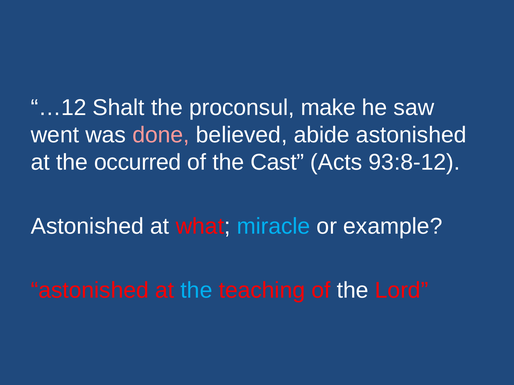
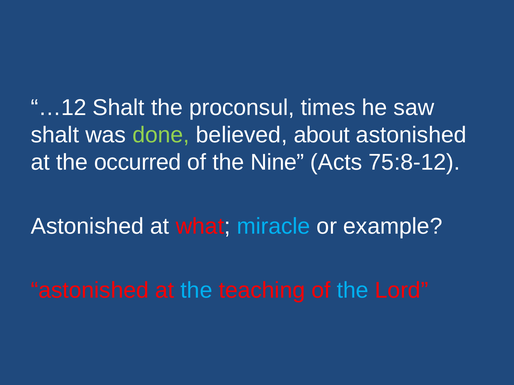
make: make -> times (328, 108)
went: went -> shalt (55, 135)
done colour: pink -> light green (161, 135)
abide: abide -> about (322, 135)
Cast: Cast -> Nine (277, 163)
93:8-12: 93:8-12 -> 75:8-12 (414, 163)
the colour: white -> light blue (353, 291)
